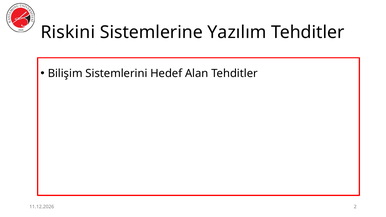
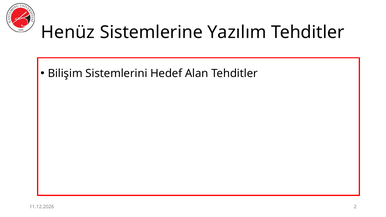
Riskini: Riskini -> Henüz (68, 32)
